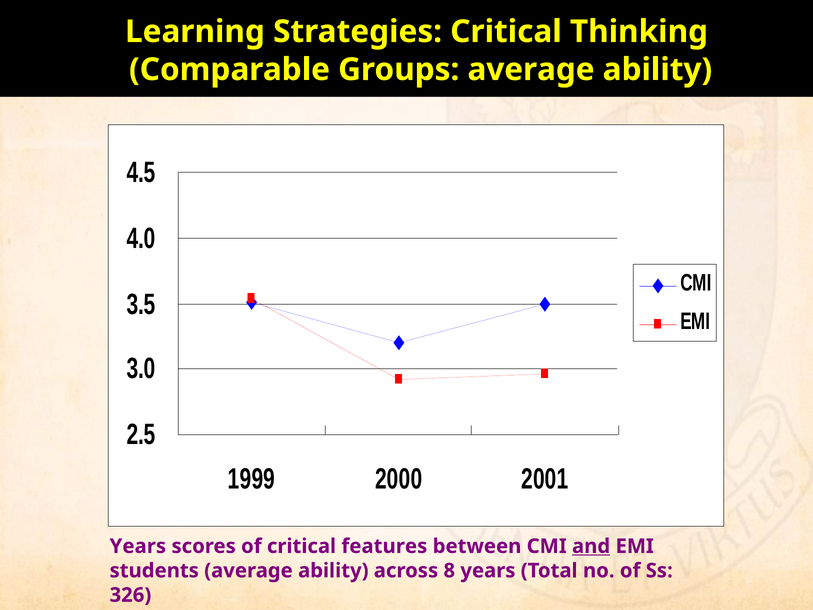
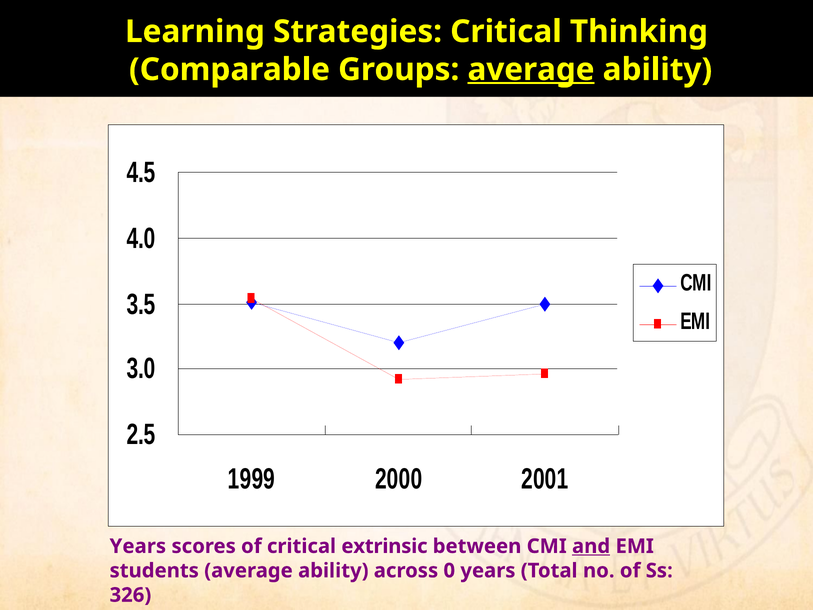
average underline: none -> present (531, 70)
features: features -> extrinsic (384, 546)
8: 8 -> 0 (449, 570)
